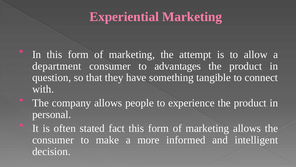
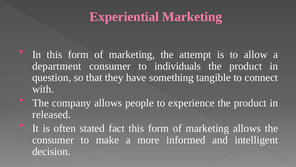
advantages: advantages -> individuals (178, 66)
personal: personal -> released (52, 114)
